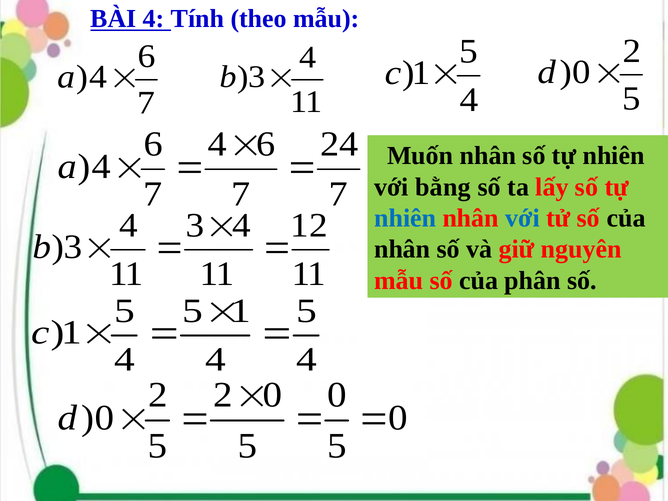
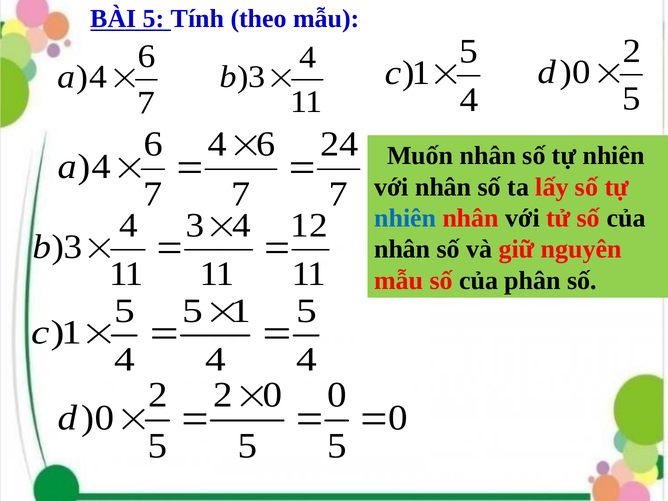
BÀI 4: 4 -> 5 (154, 19)
với bằng: bằng -> nhân (443, 187)
với colour: blue -> black (522, 218)
